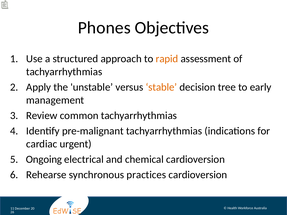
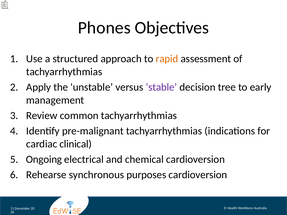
stable colour: orange -> purple (161, 87)
urgent: urgent -> clinical (76, 144)
practices: practices -> purposes (146, 175)
